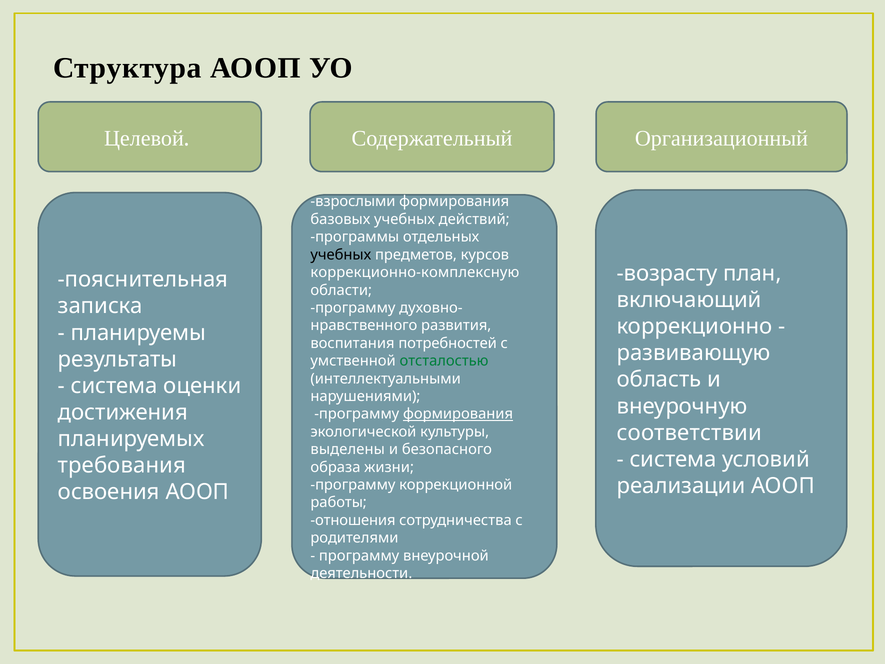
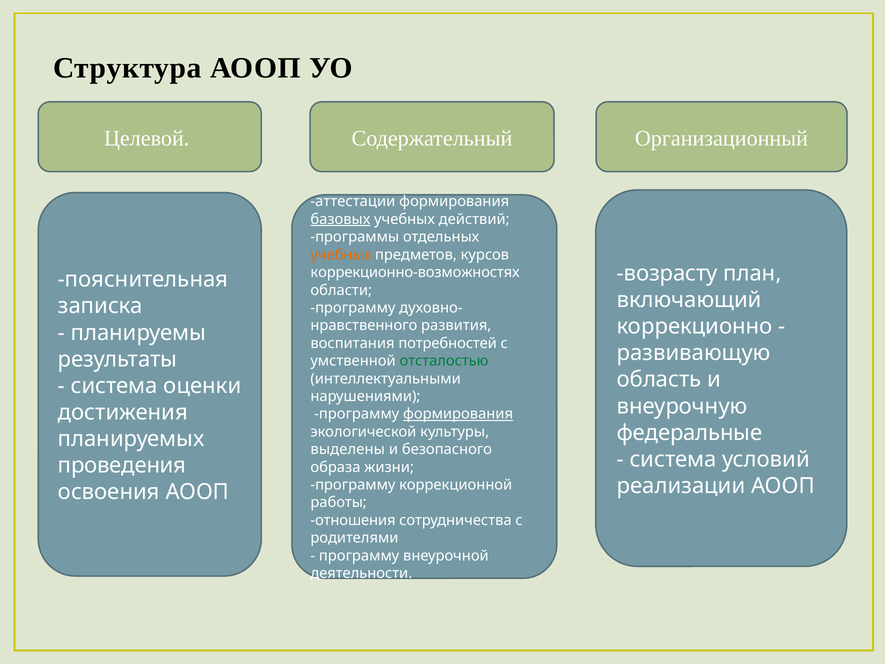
взрослыми: взрослыми -> аттестации (353, 202)
базовых underline: none -> present (340, 219)
учебных colour: black -> orange (341, 255)
коррекционно-комплексную: коррекционно-комплексную -> коррекционно-возможностях (415, 272)
соответствии: соответствии -> федеральные (689, 433)
требования: требования -> проведения (122, 465)
